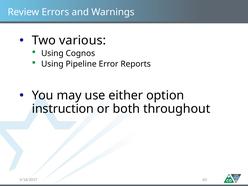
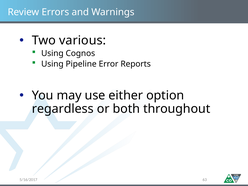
instruction: instruction -> regardless (63, 109)
